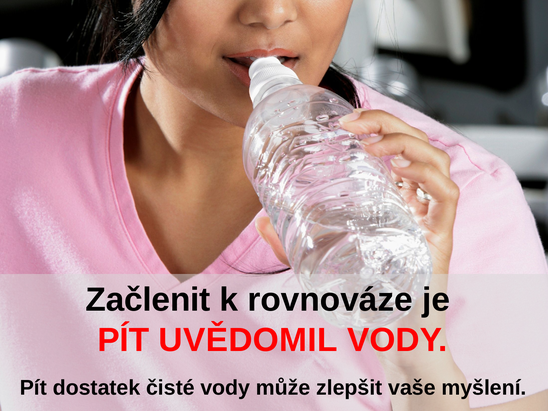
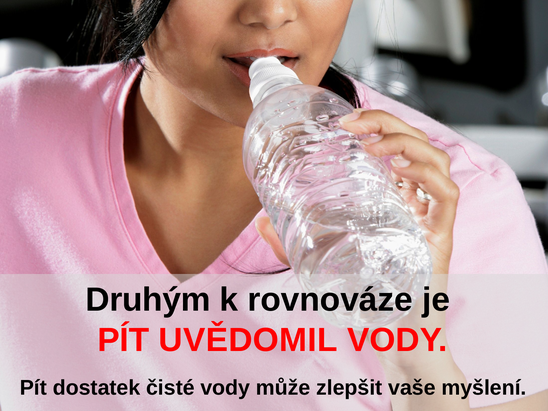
Začlenit: Začlenit -> Druhým (148, 300)
